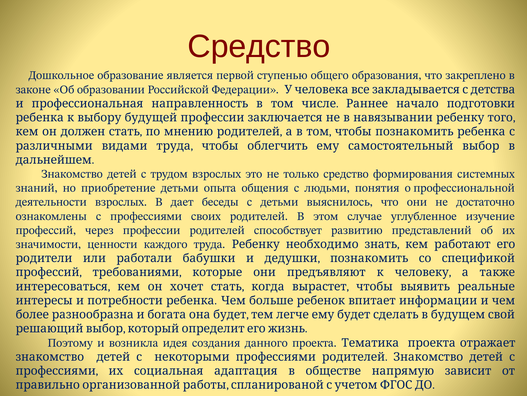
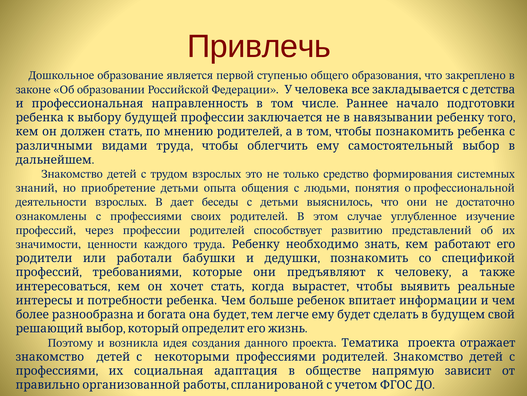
Средство: Средство -> Привлечь (259, 46)
